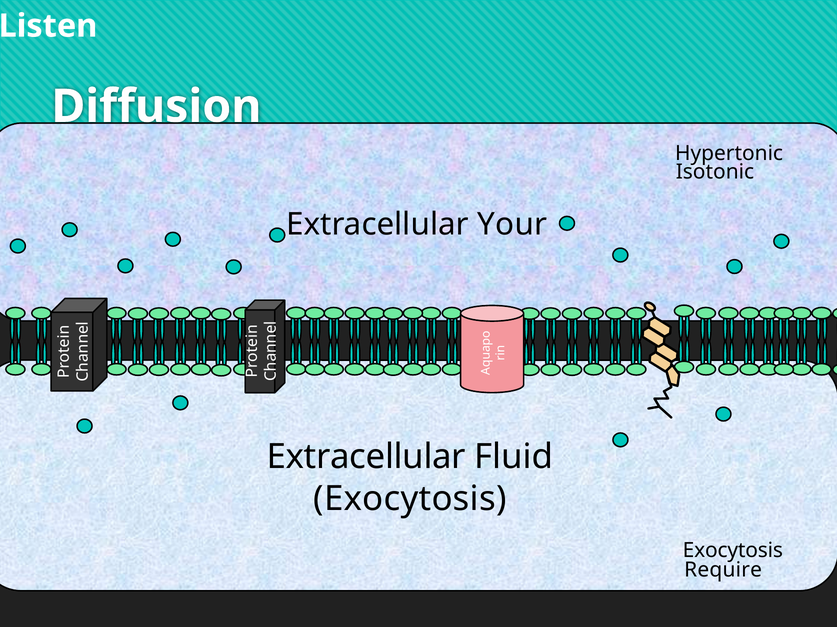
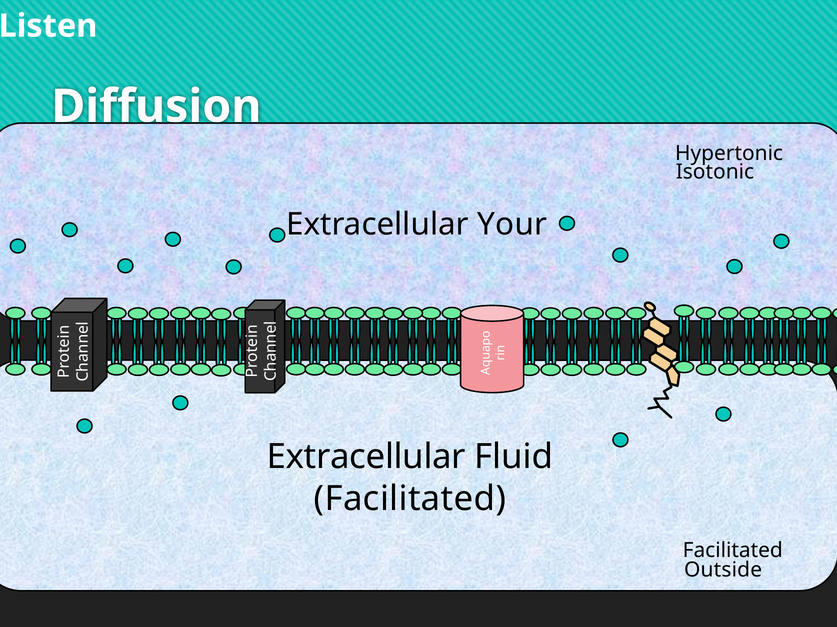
Exocytosis: Exocytosis -> Facilitated (410, 499)
Exocytosis: Exocytosis -> Facilitated (733, 551)
Require: Require -> Outside (723, 571)
